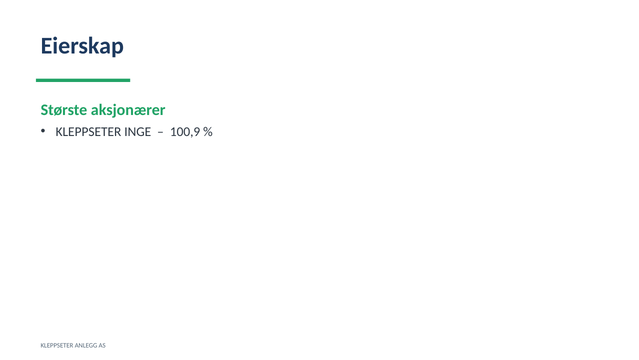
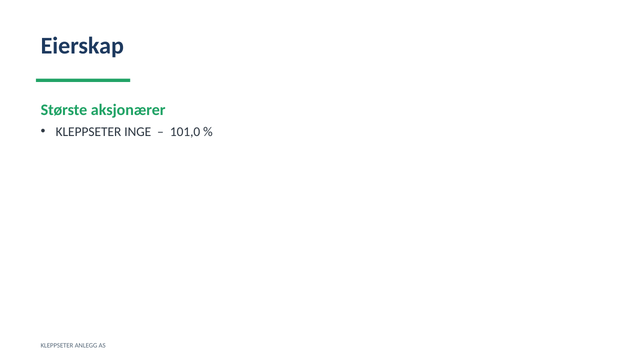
100,9: 100,9 -> 101,0 (185, 131)
